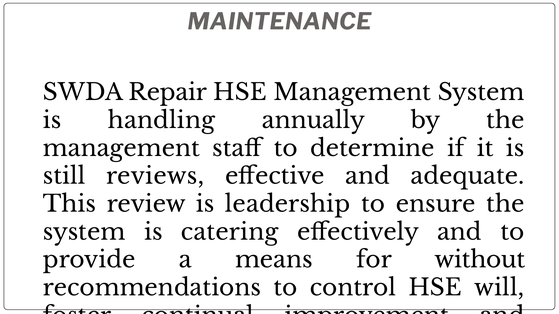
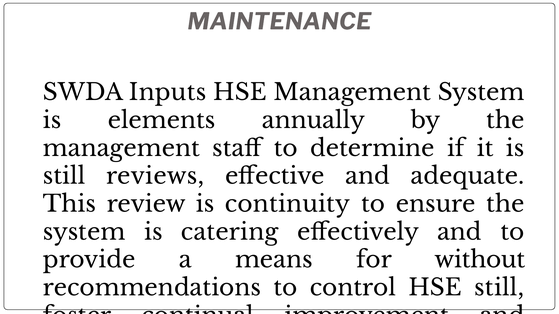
Repair: Repair -> Inputs (168, 93)
handling: handling -> elements (162, 121)
is leadership: leadership -> continuity (288, 204)
HSE will: will -> still (499, 288)
